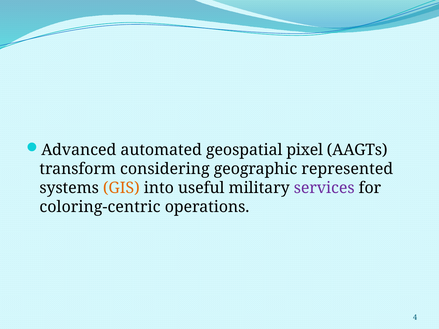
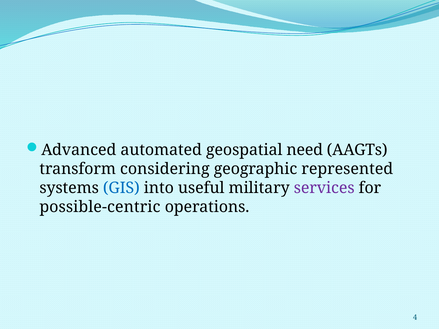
pixel: pixel -> need (305, 150)
GIS colour: orange -> blue (121, 188)
coloring-centric: coloring-centric -> possible-centric (100, 207)
